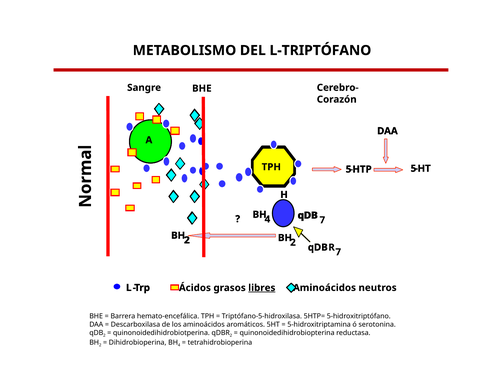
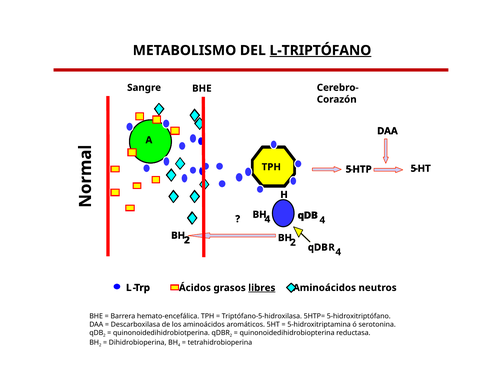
L-TRIPTÓFANO underline: none -> present (320, 50)
7: 7 -> 4 (322, 220)
7: 7 -> 4 (338, 252)
